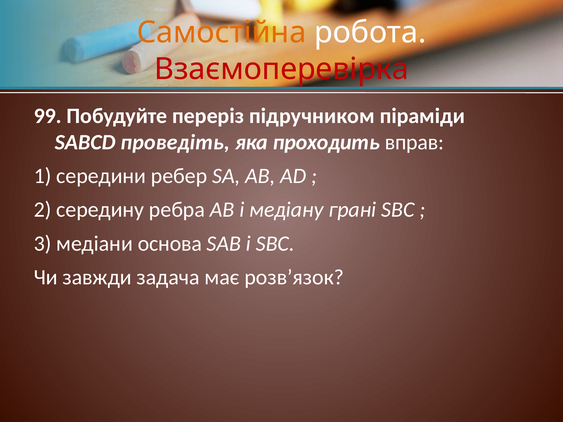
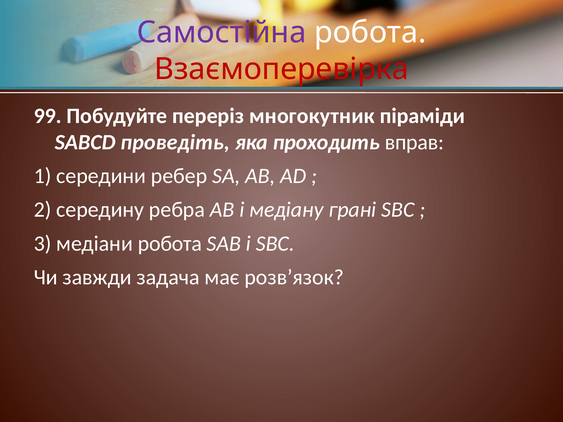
Самостійна colour: orange -> purple (222, 33)
підручником: підручником -> многокутник (312, 116)
медіани основа: основа -> робота (170, 244)
